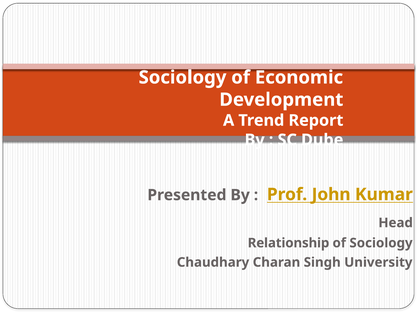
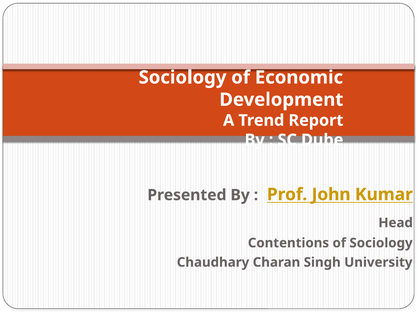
Relationship: Relationship -> Contentions (288, 243)
